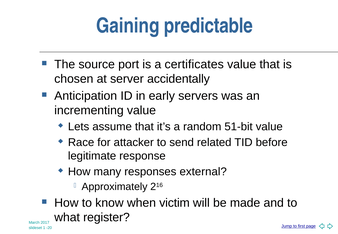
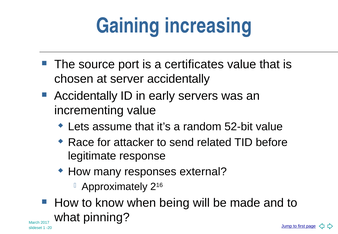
predictable: predictable -> increasing (208, 26)
Anticipation: Anticipation -> Accidentally (86, 96)
51-bit: 51-bit -> 52-bit (239, 127)
victim: victim -> being (174, 203)
register: register -> pinning (106, 217)
